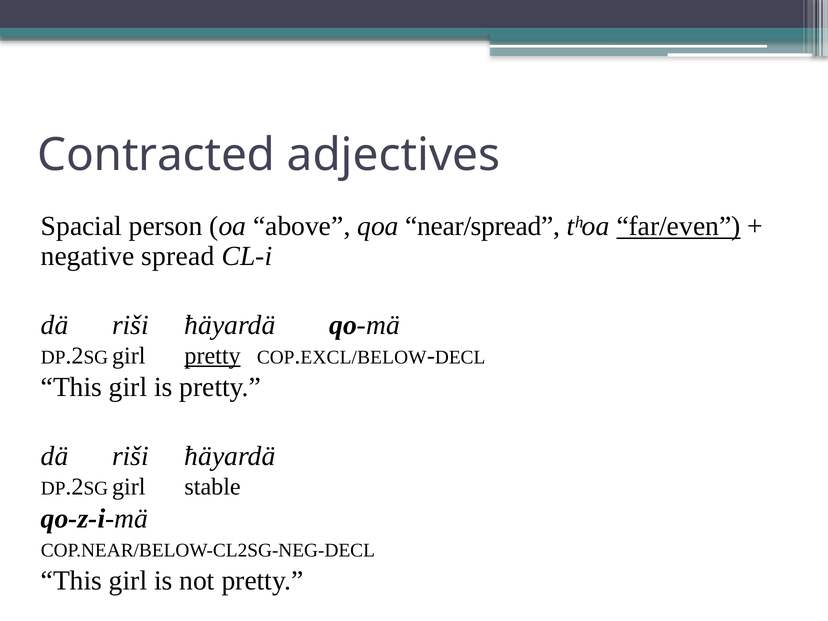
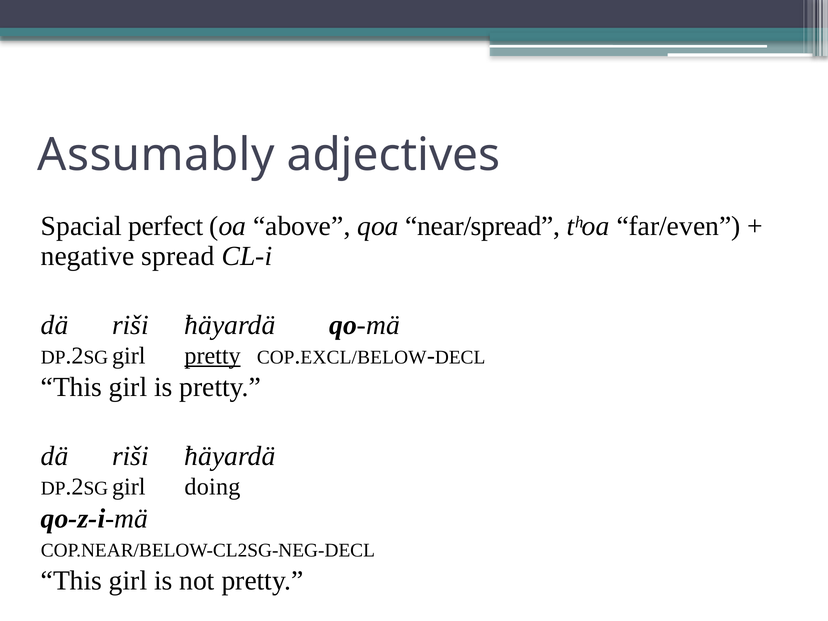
Contracted: Contracted -> Assumably (156, 155)
person: person -> perfect (166, 226)
far/even underline: present -> none (678, 226)
stable: stable -> doing (212, 487)
